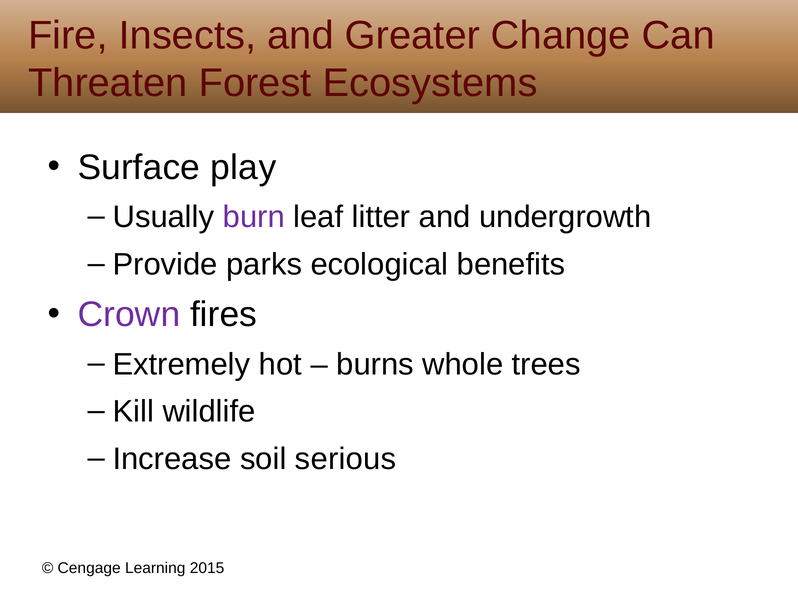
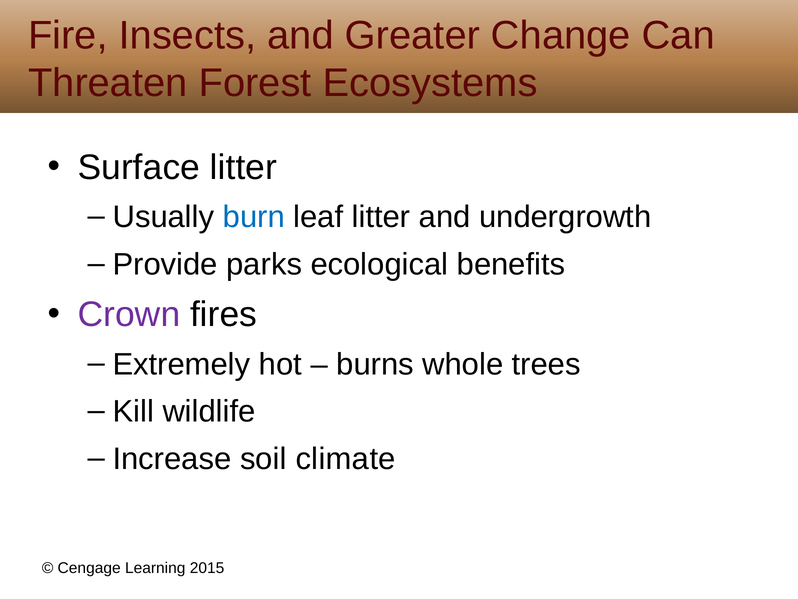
Surface play: play -> litter (243, 167)
burn colour: purple -> blue (254, 217)
serious: serious -> climate (346, 459)
